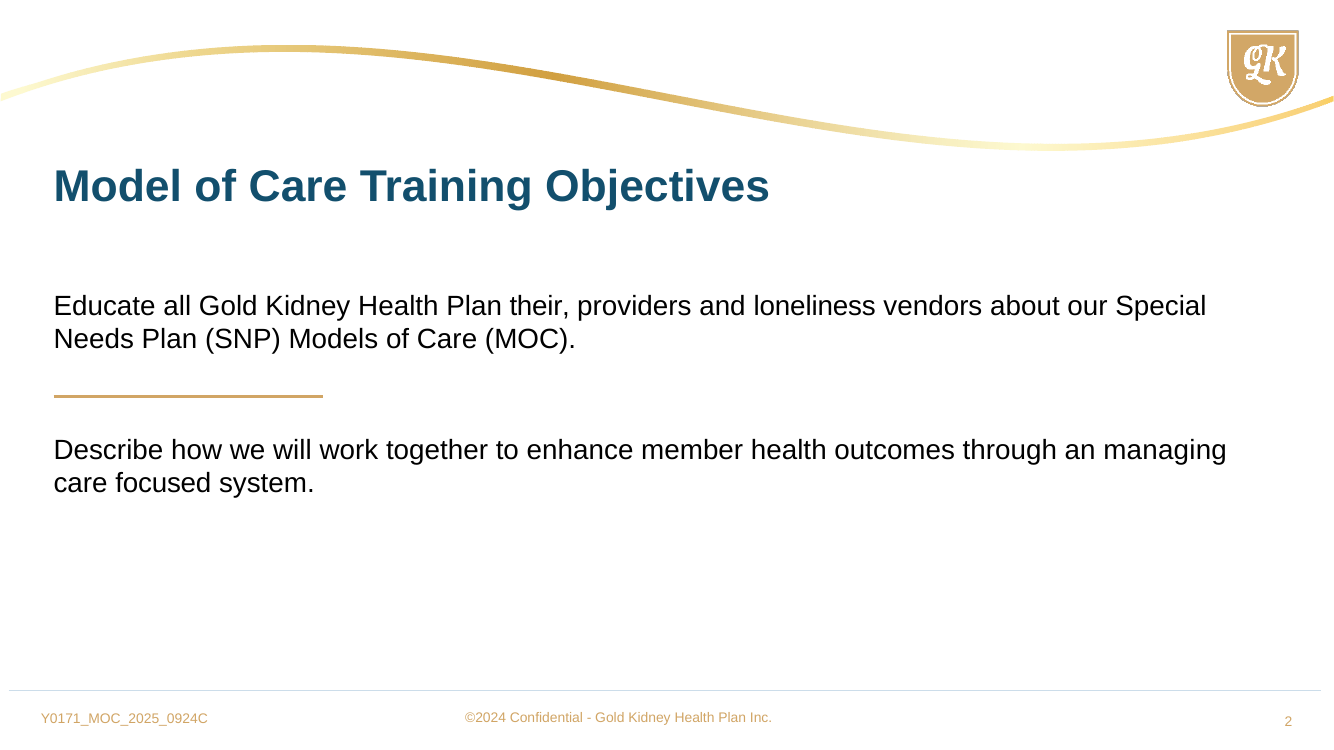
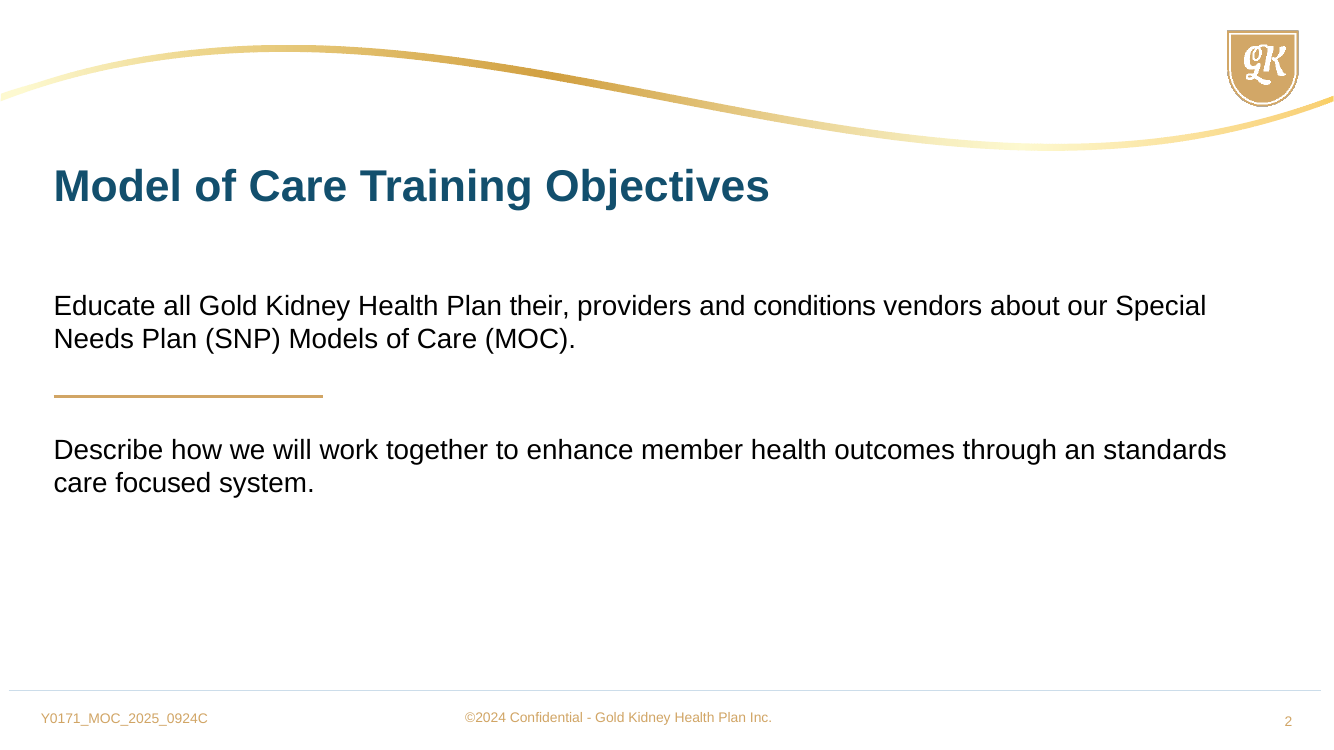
loneliness: loneliness -> conditions (815, 306)
managing: managing -> standards (1165, 451)
